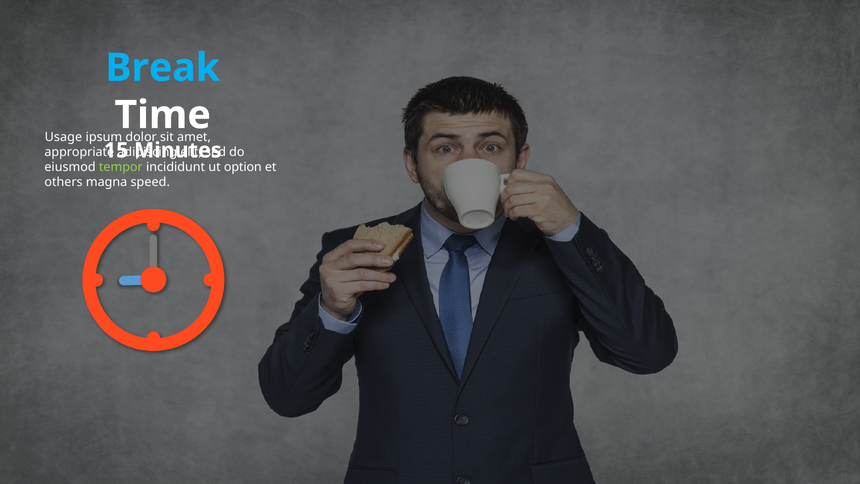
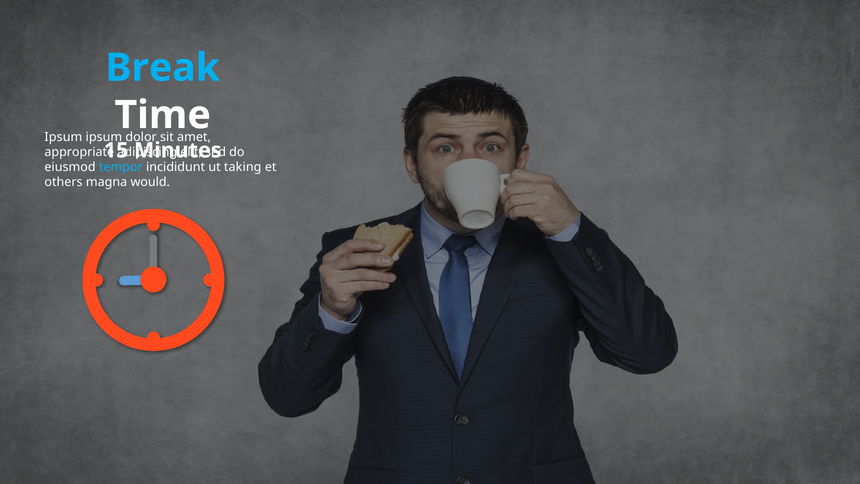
Usage: Usage -> Ipsum (63, 137)
tempor colour: light green -> light blue (121, 167)
option: option -> taking (243, 167)
speed: speed -> would (150, 182)
